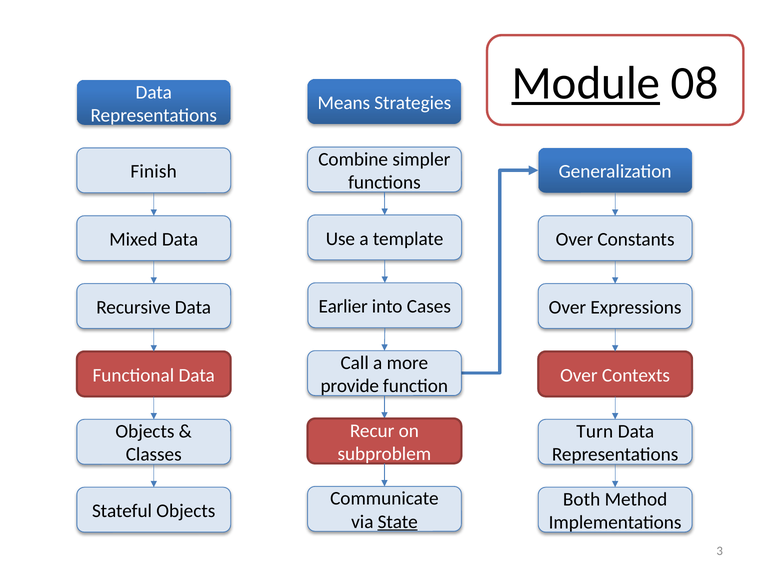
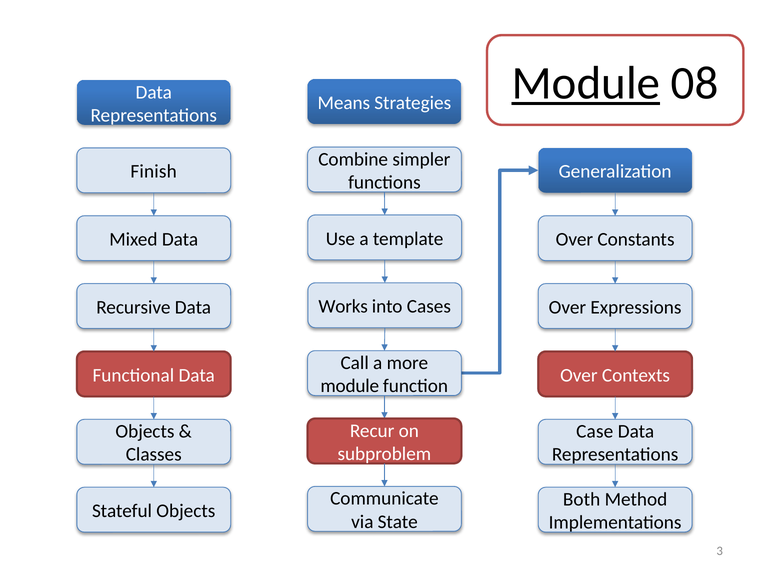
Earlier: Earlier -> Works (343, 306)
provide: provide -> module (350, 386)
Turn: Turn -> Case (595, 431)
State underline: present -> none (398, 521)
